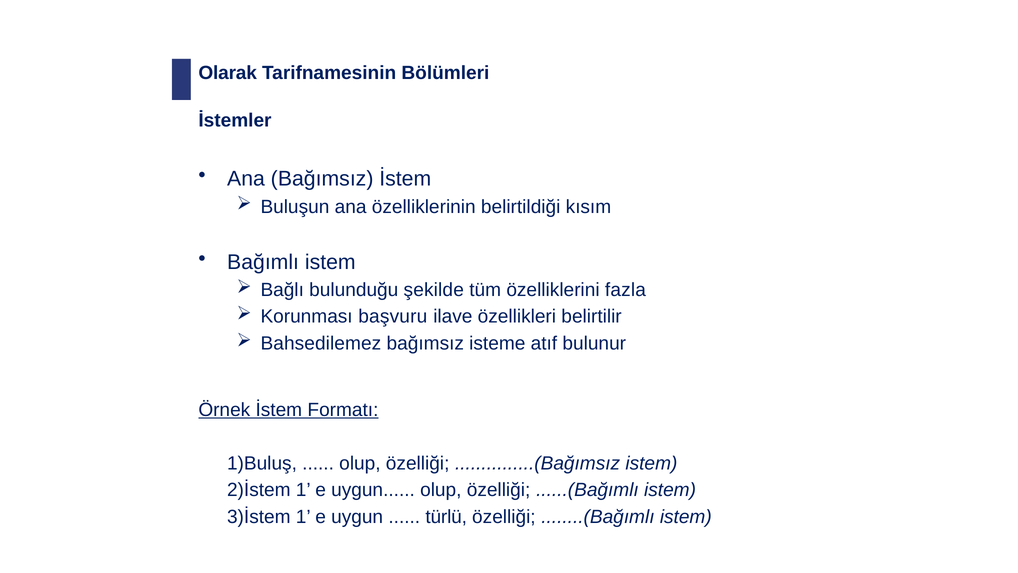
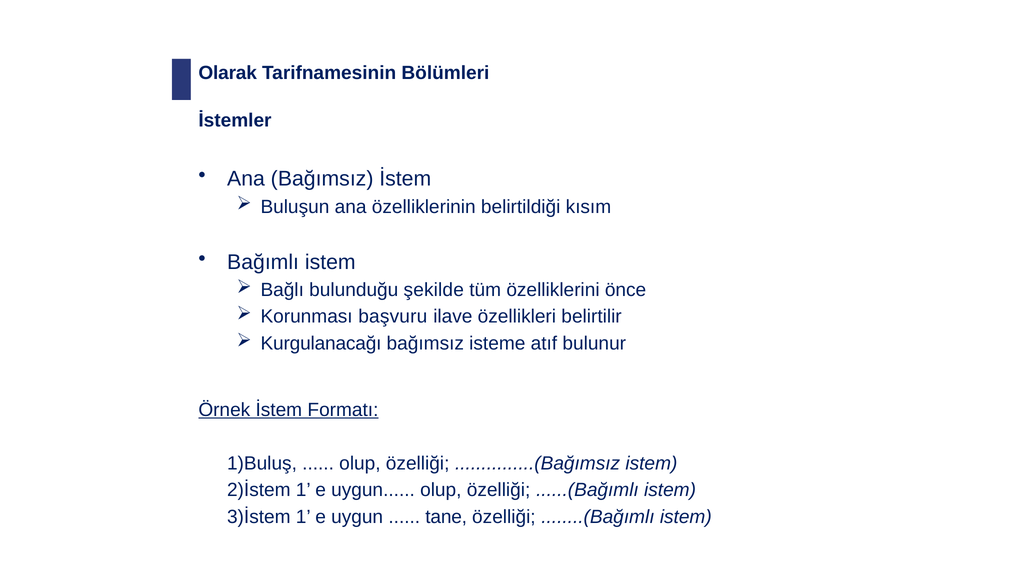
fazla: fazla -> önce (626, 290)
Bahsedilemez: Bahsedilemez -> Kurgulanacağı (321, 343)
türlü: türlü -> tane (446, 516)
